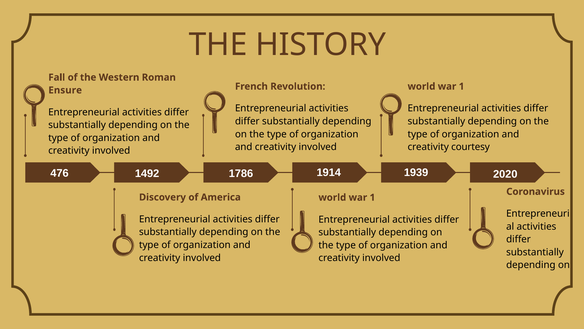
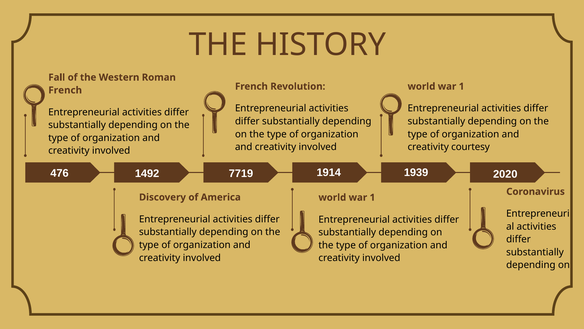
Ensure: Ensure -> French (65, 90)
1786: 1786 -> 7719 (241, 173)
